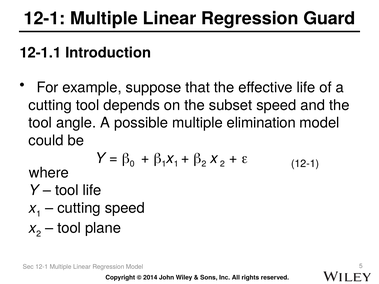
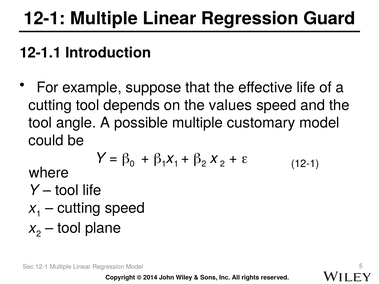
subset: subset -> values (231, 105)
elimination: elimination -> customary (261, 123)
